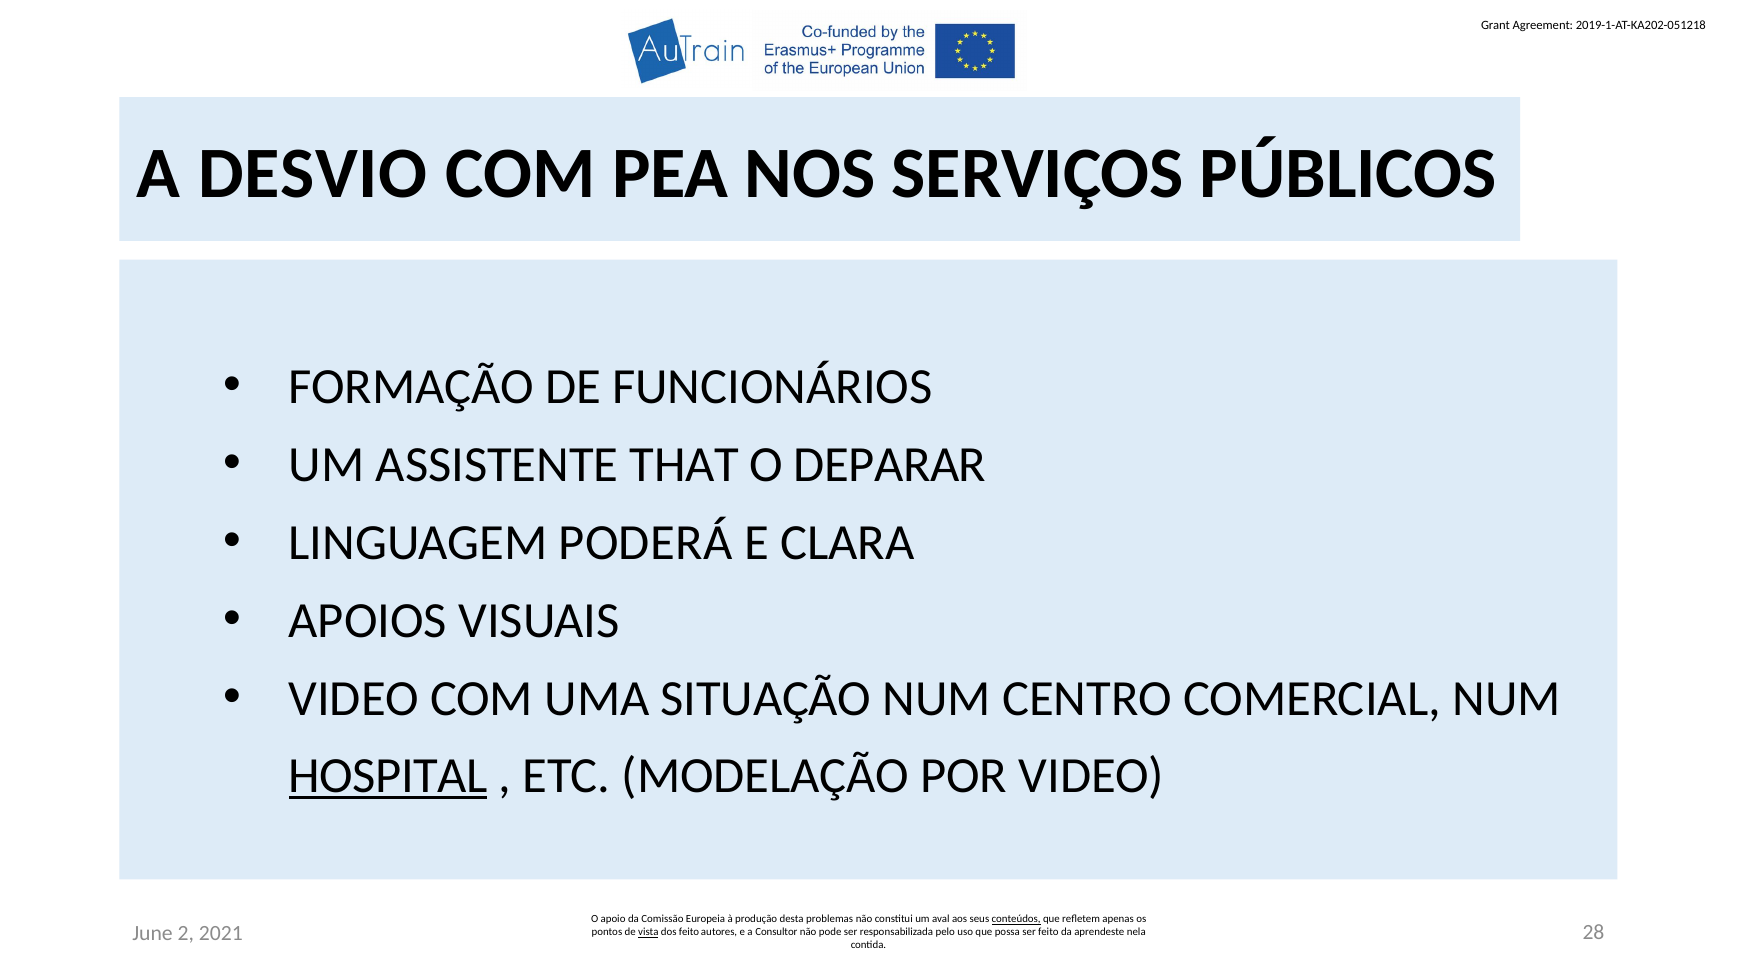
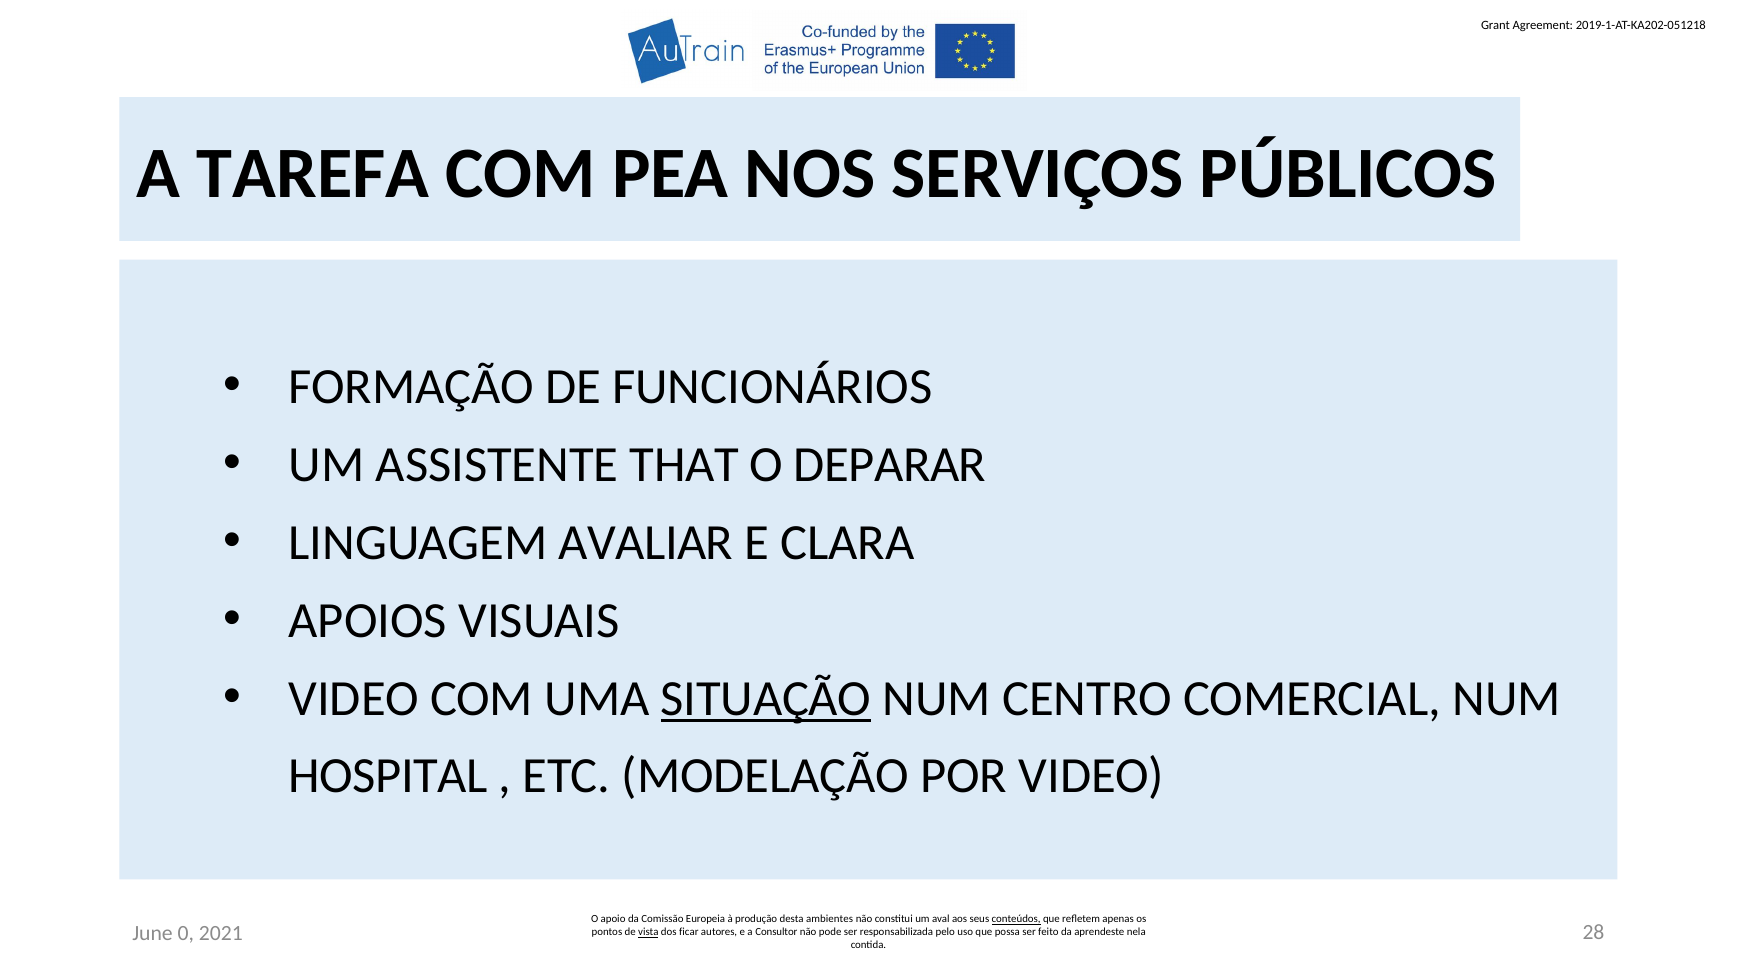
DESVIO: DESVIO -> TAREFA (313, 174)
PODERÁ: PODERÁ -> AVALIAR (646, 543)
SITUAÇÃO underline: none -> present (766, 698)
HOSPITAL underline: present -> none (388, 776)
problemas: problemas -> ambientes (830, 919)
2: 2 -> 0 (186, 933)
dos feito: feito -> ficar (689, 932)
